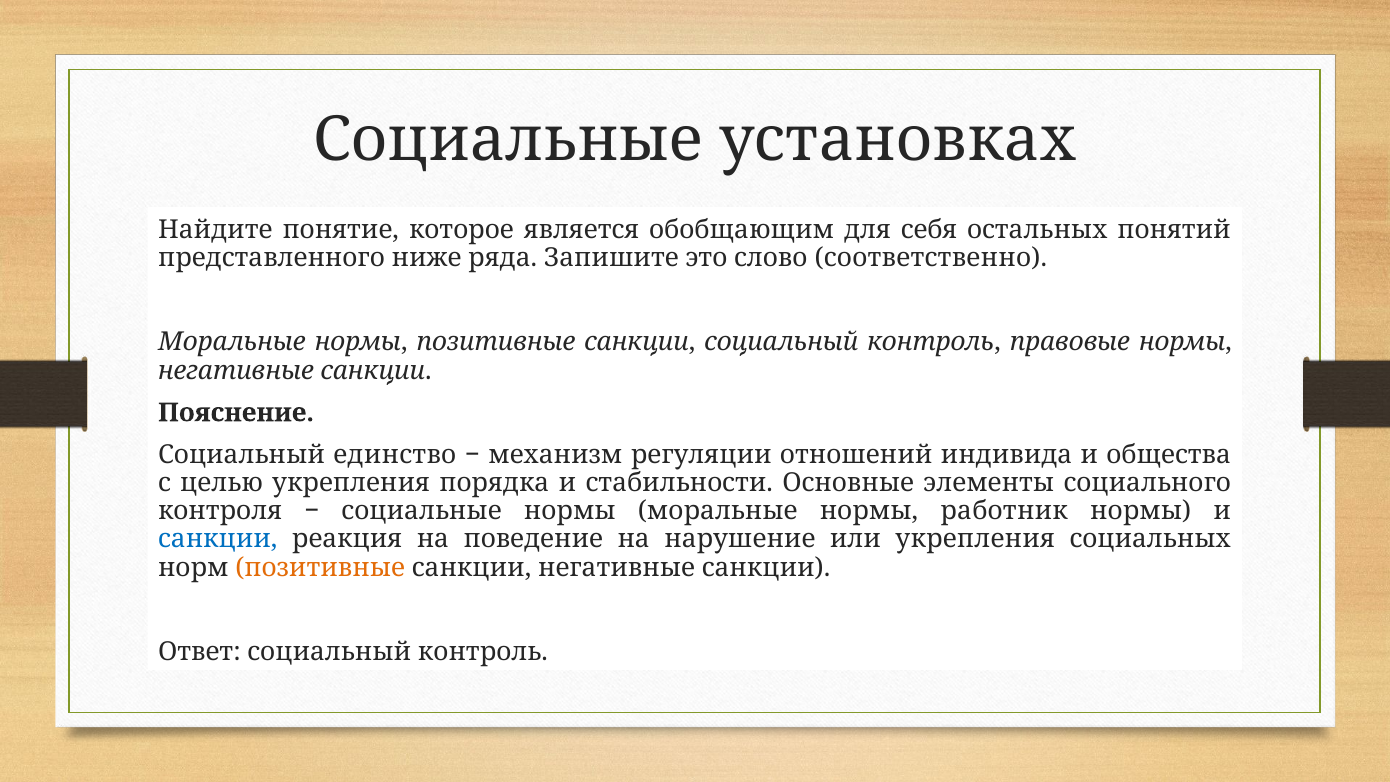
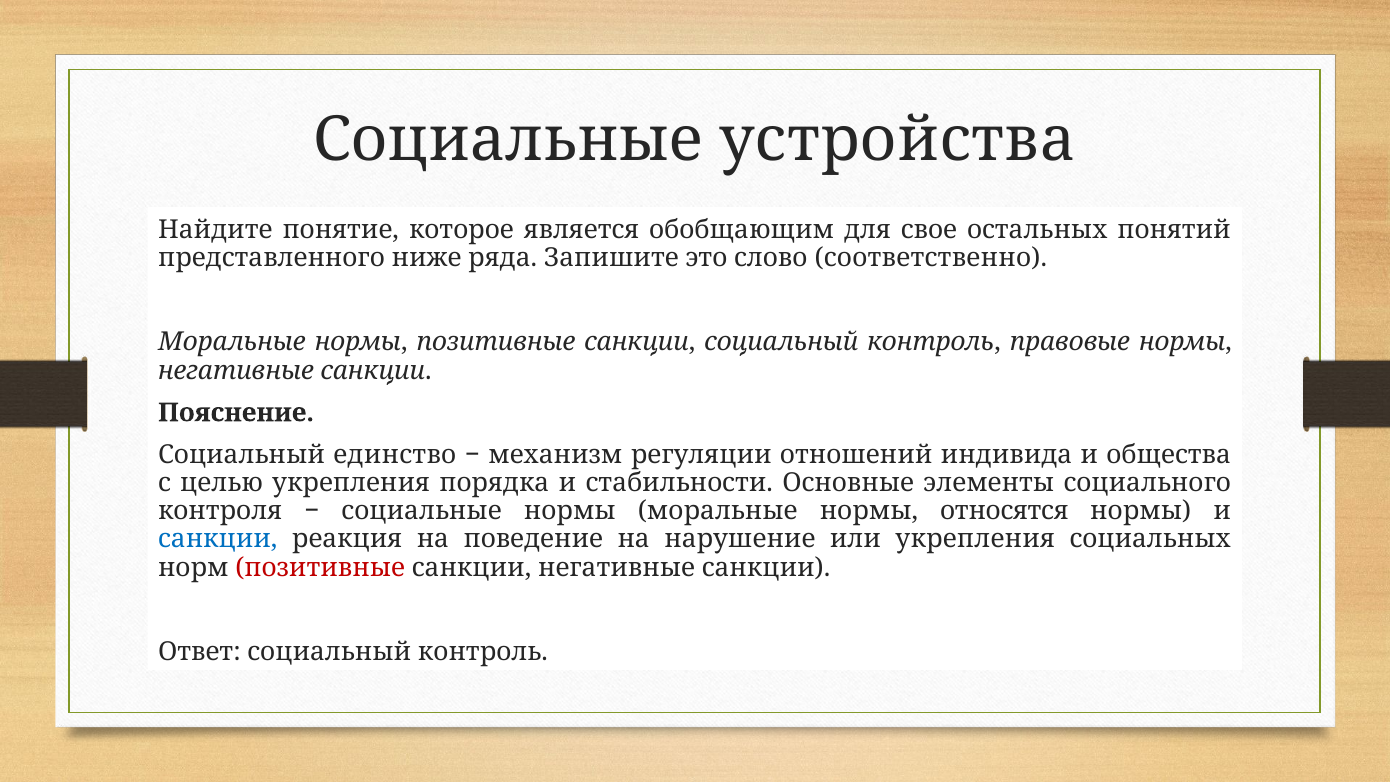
установках: установках -> устройства (898, 139)
себя: себя -> свое (929, 230)
работник: работник -> относятся (1004, 511)
позитивные colour: orange -> red (320, 567)
